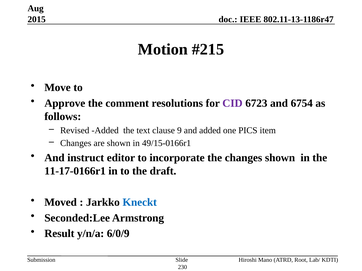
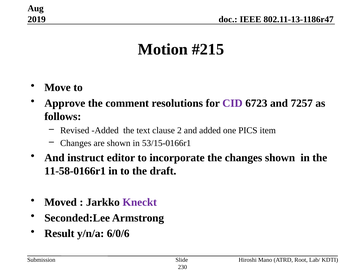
2015: 2015 -> 2019 (37, 19)
6754: 6754 -> 7257 (302, 103)
9: 9 -> 2 (179, 131)
49/15-0166r1: 49/15-0166r1 -> 53/15-0166r1 (167, 143)
11-17-0166r1: 11-17-0166r1 -> 11-58-0166r1 (75, 171)
Kneckt colour: blue -> purple (140, 203)
6/0/9: 6/0/9 -> 6/0/6 (118, 234)
